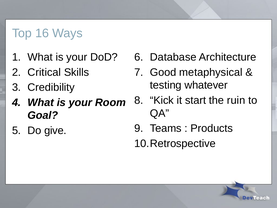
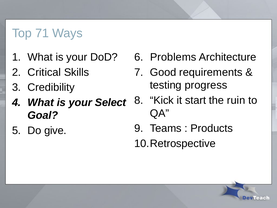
16: 16 -> 71 (42, 33)
Database: Database -> Problems (173, 57)
metaphysical: metaphysical -> requirements (211, 72)
whatever: whatever -> progress (206, 85)
Room: Room -> Select (111, 102)
